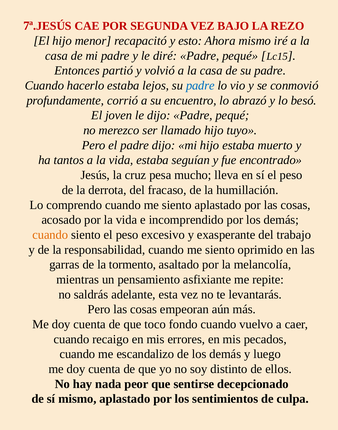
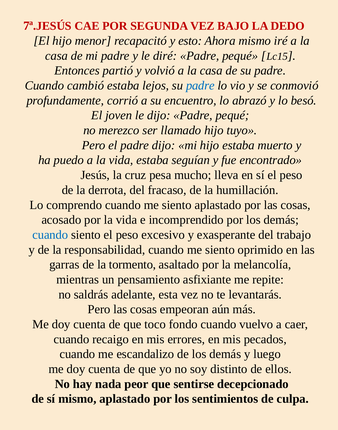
REZO: REZO -> DEDO (288, 26)
hacerlo: hacerlo -> cambió (86, 86)
tantos: tantos -> puedo (69, 160)
cuando colour: orange -> blue (50, 235)
